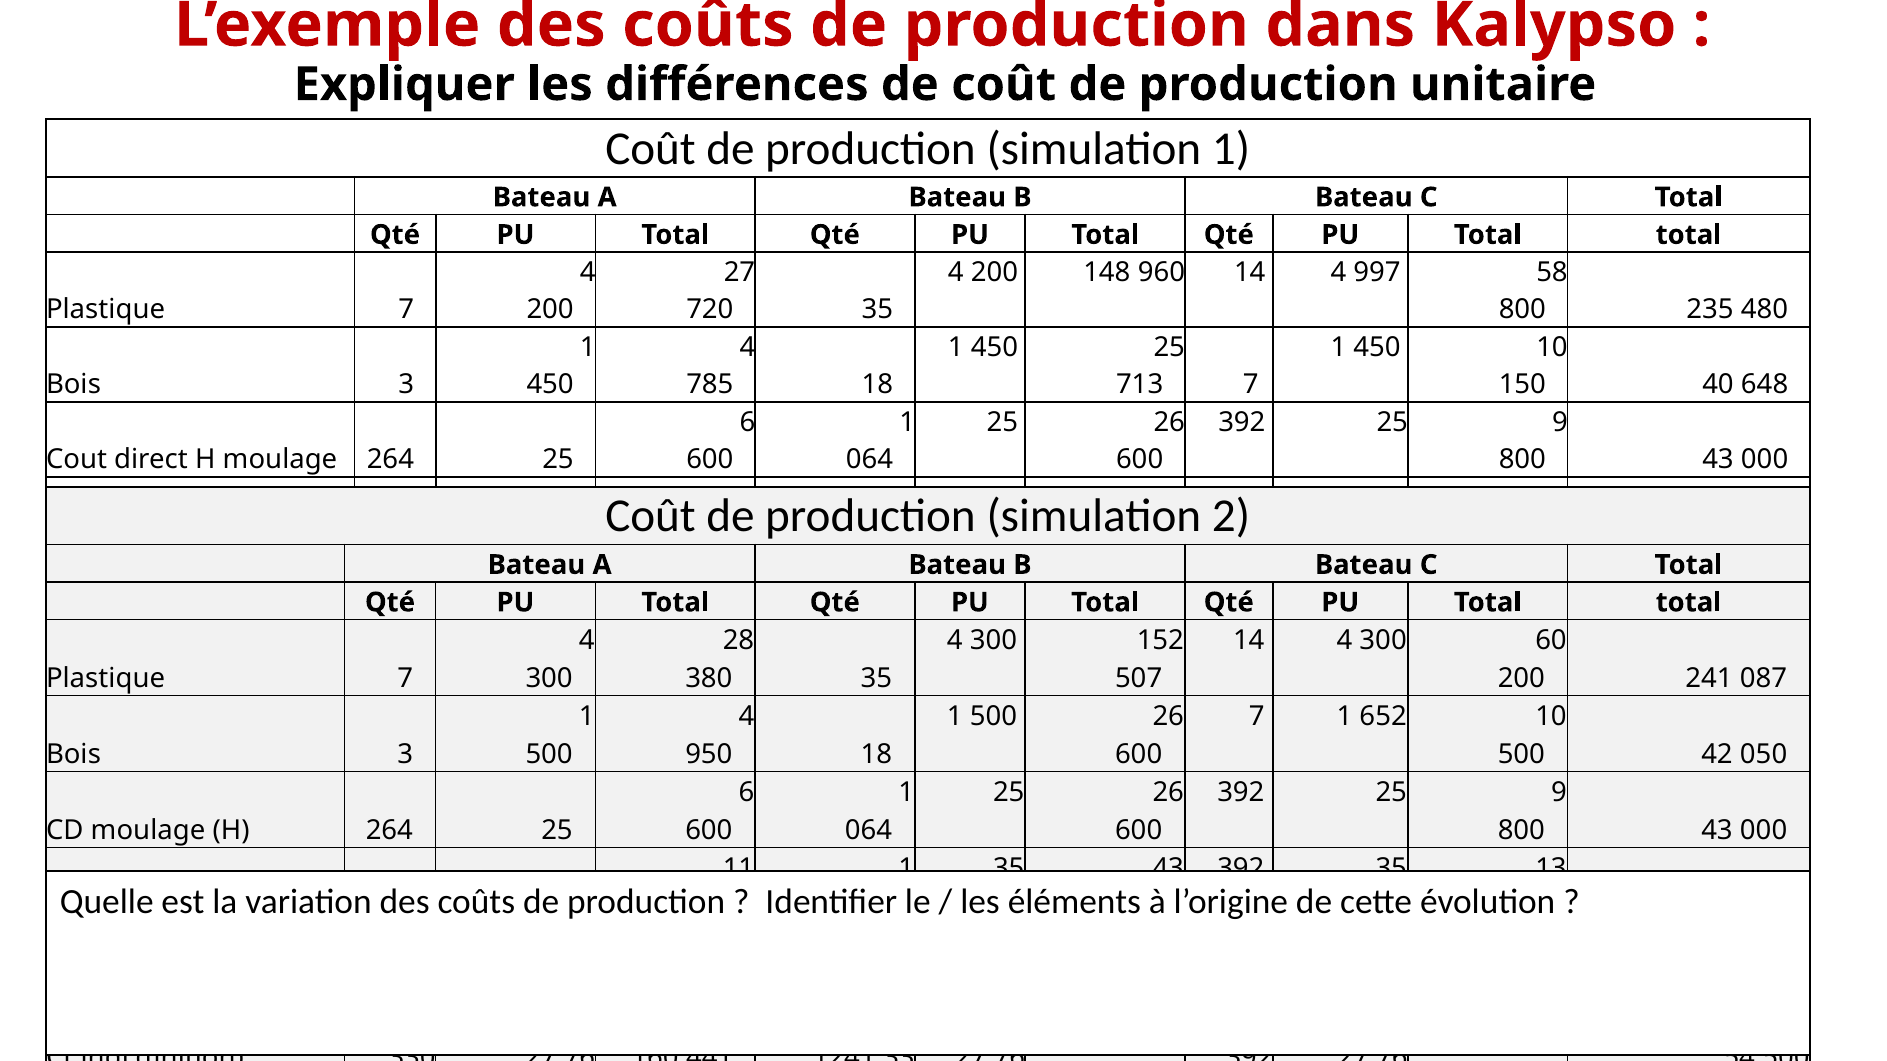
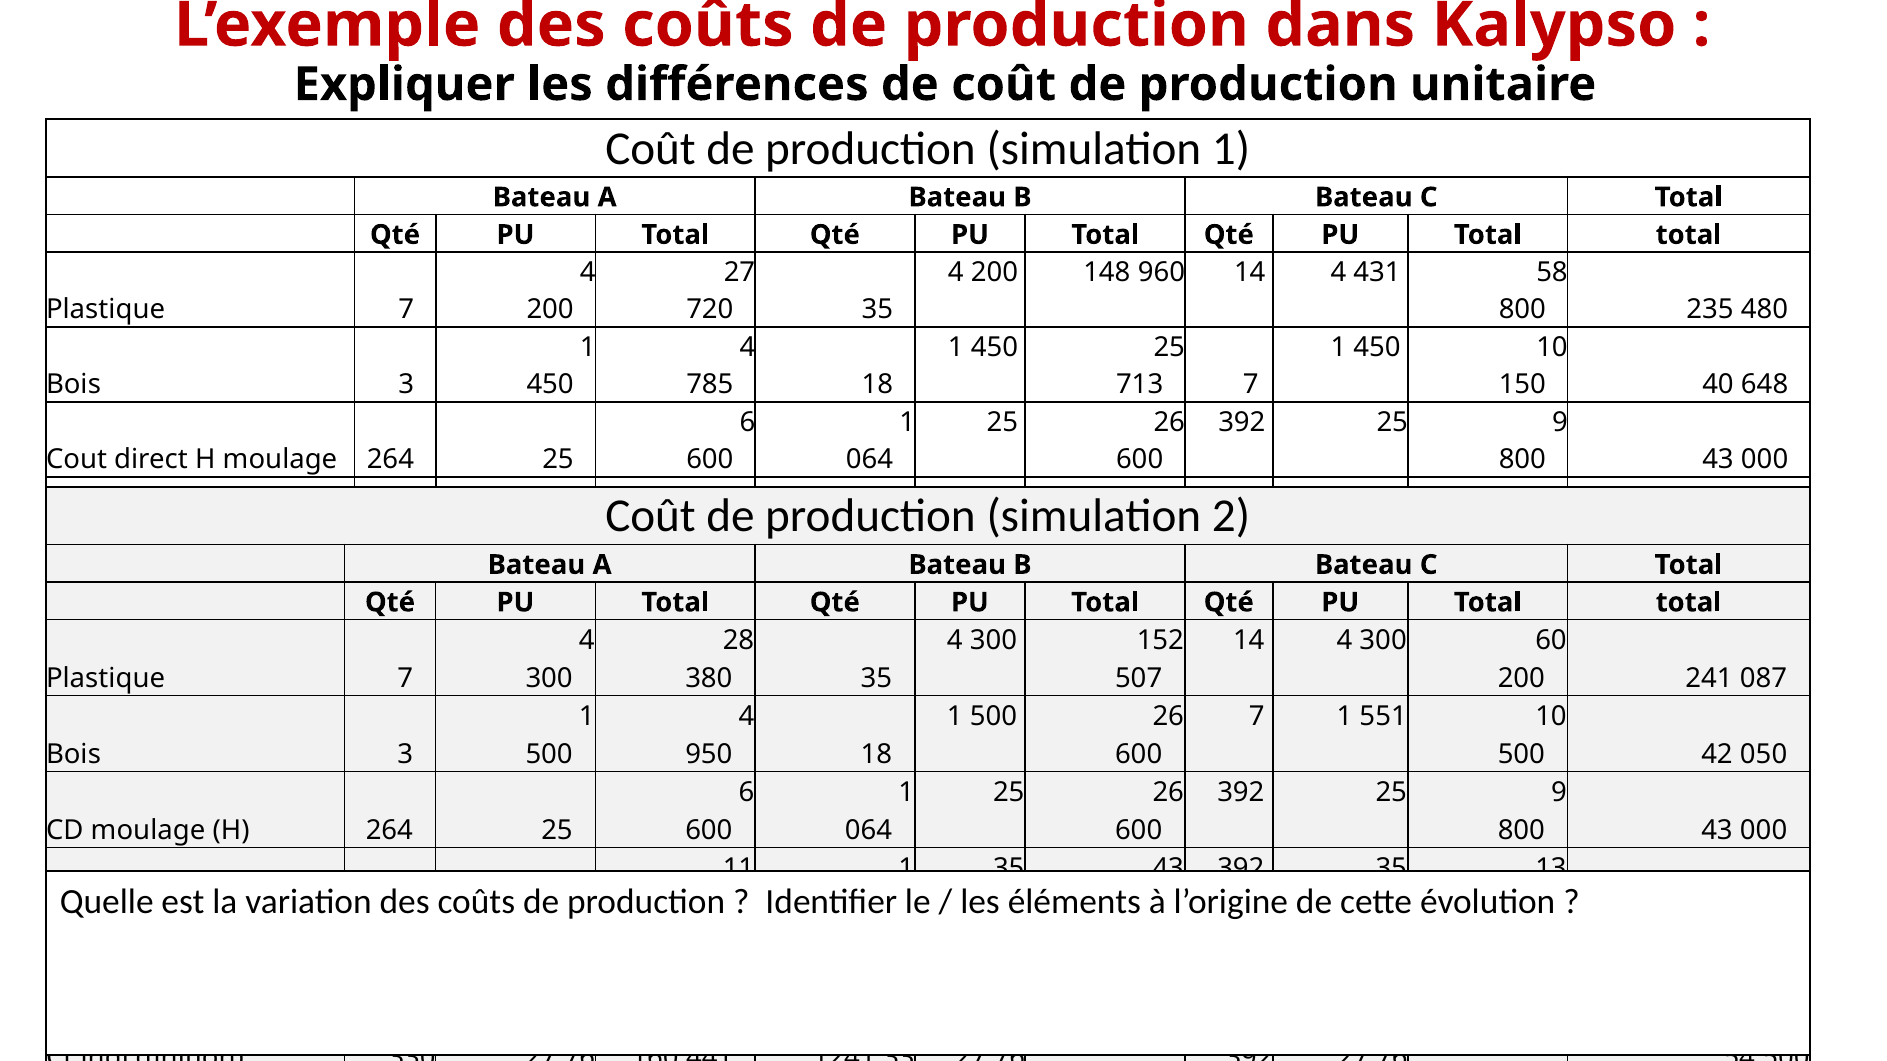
997: 997 -> 431 (1377, 272)
652: 652 -> 551 (1383, 717)
